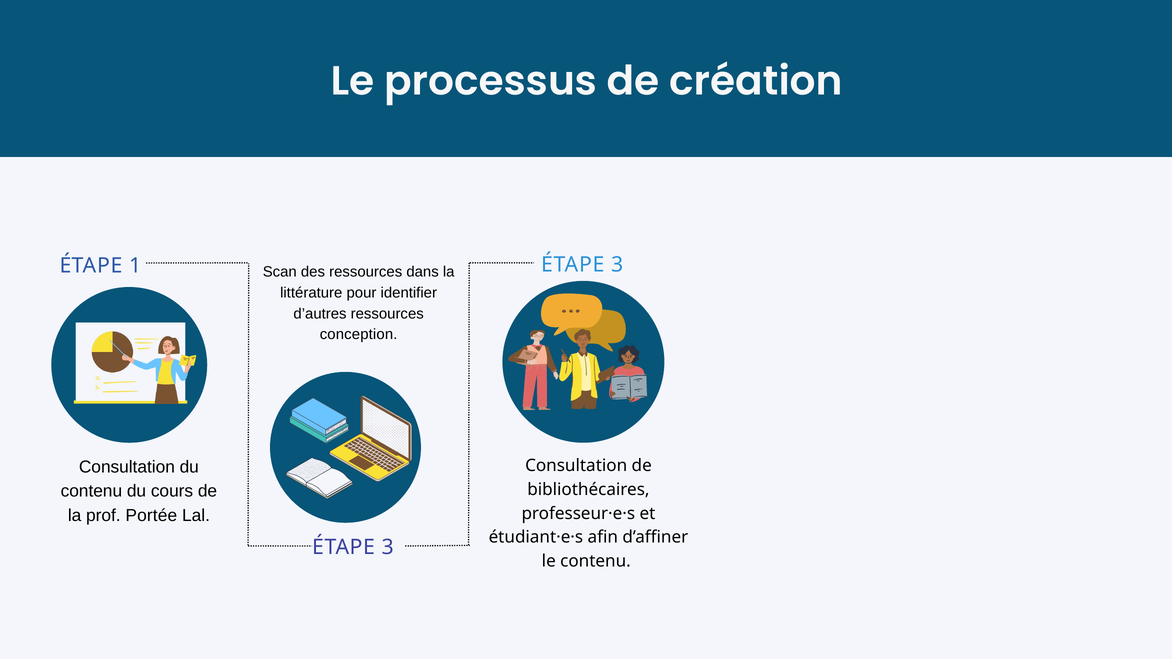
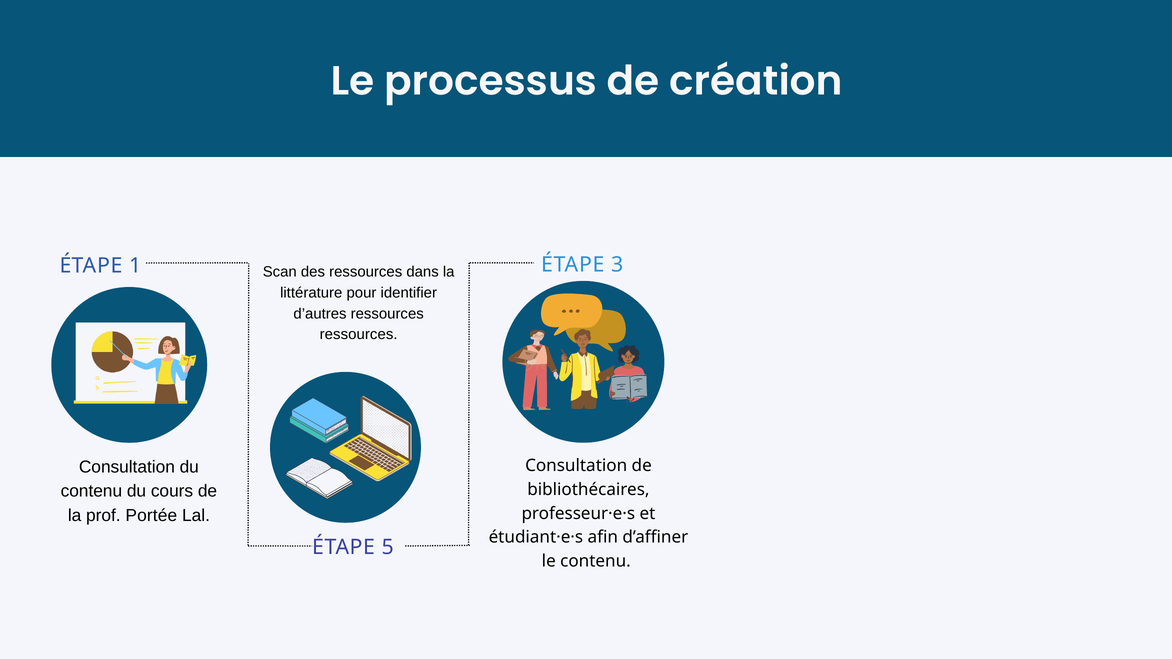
conception: conception -> ressources (359, 335)
3: 3 -> 5 (388, 547)
